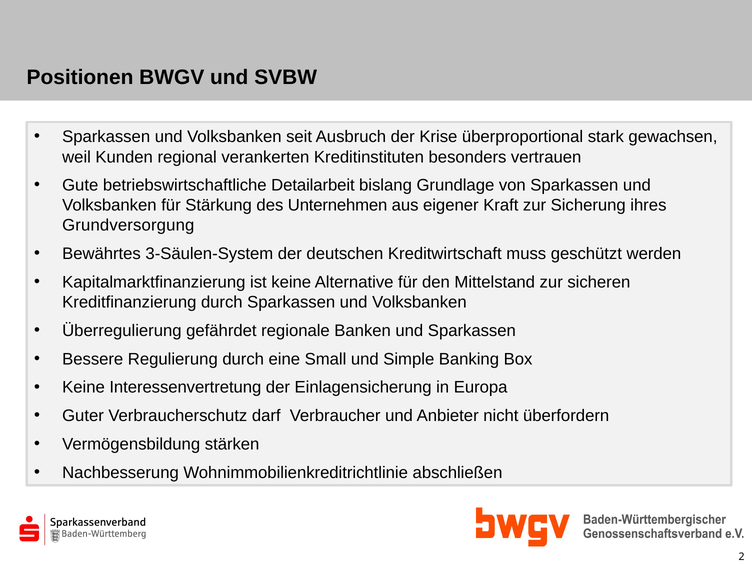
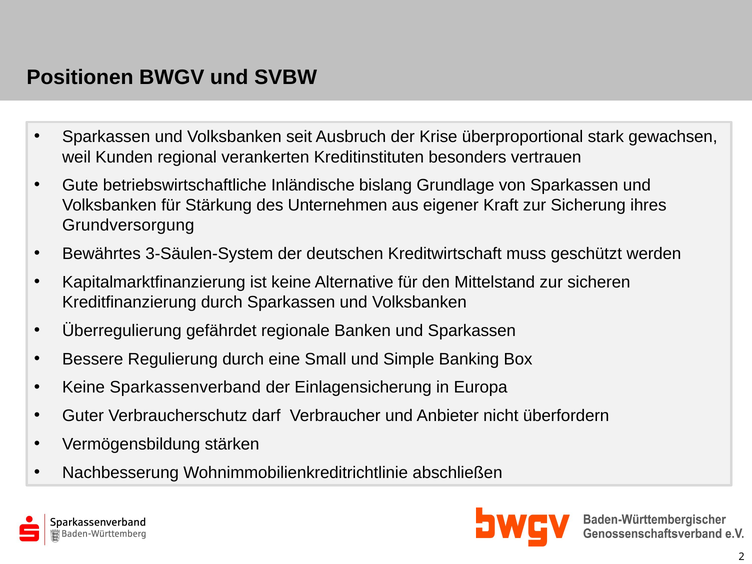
Detailarbeit: Detailarbeit -> Inländische (313, 185)
Interessenvertretung: Interessenvertretung -> Sparkassenverband (185, 387)
